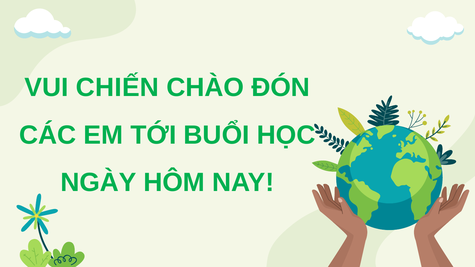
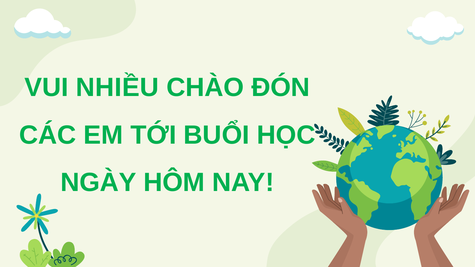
CHIẾN: CHIẾN -> NHIỀU (117, 88)
